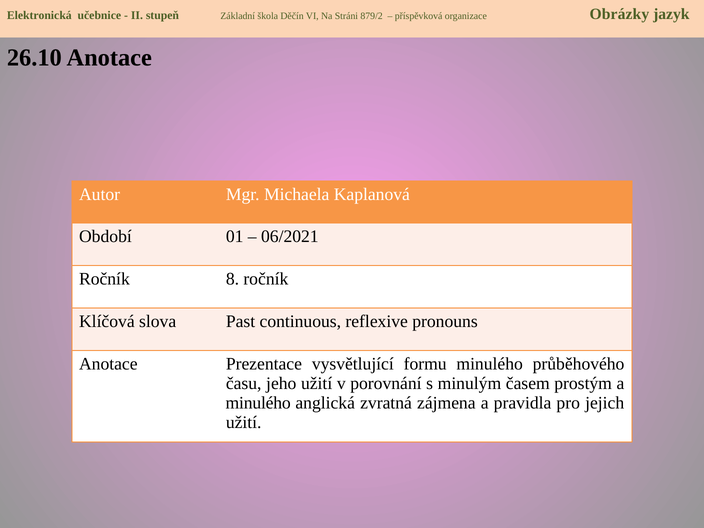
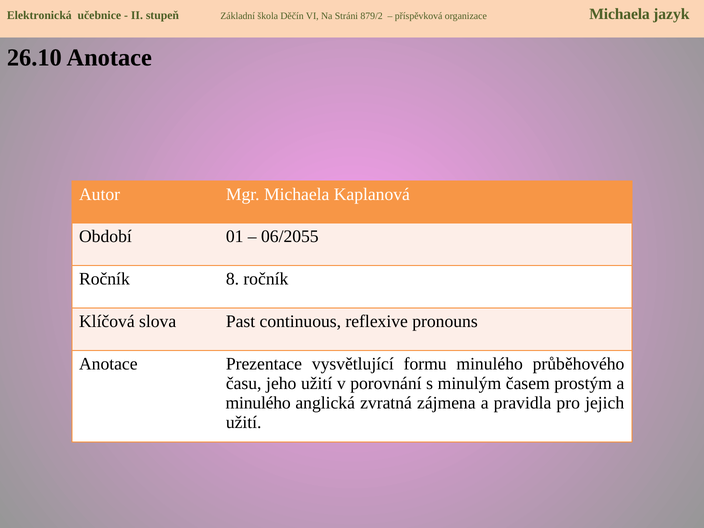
organizace Obrázky: Obrázky -> Michaela (620, 14)
06/2021: 06/2021 -> 06/2055 (290, 236)
